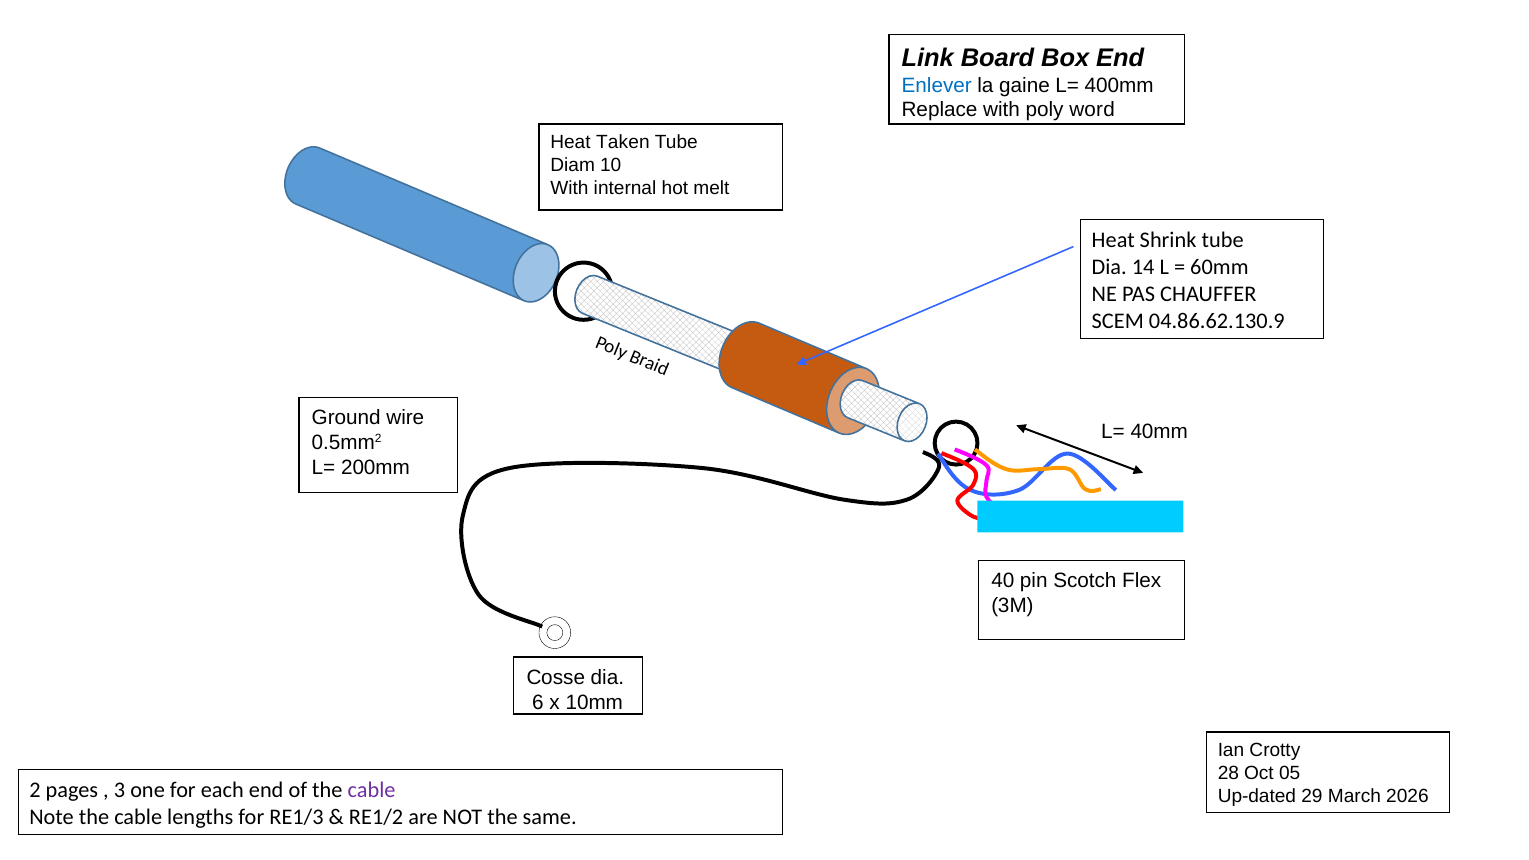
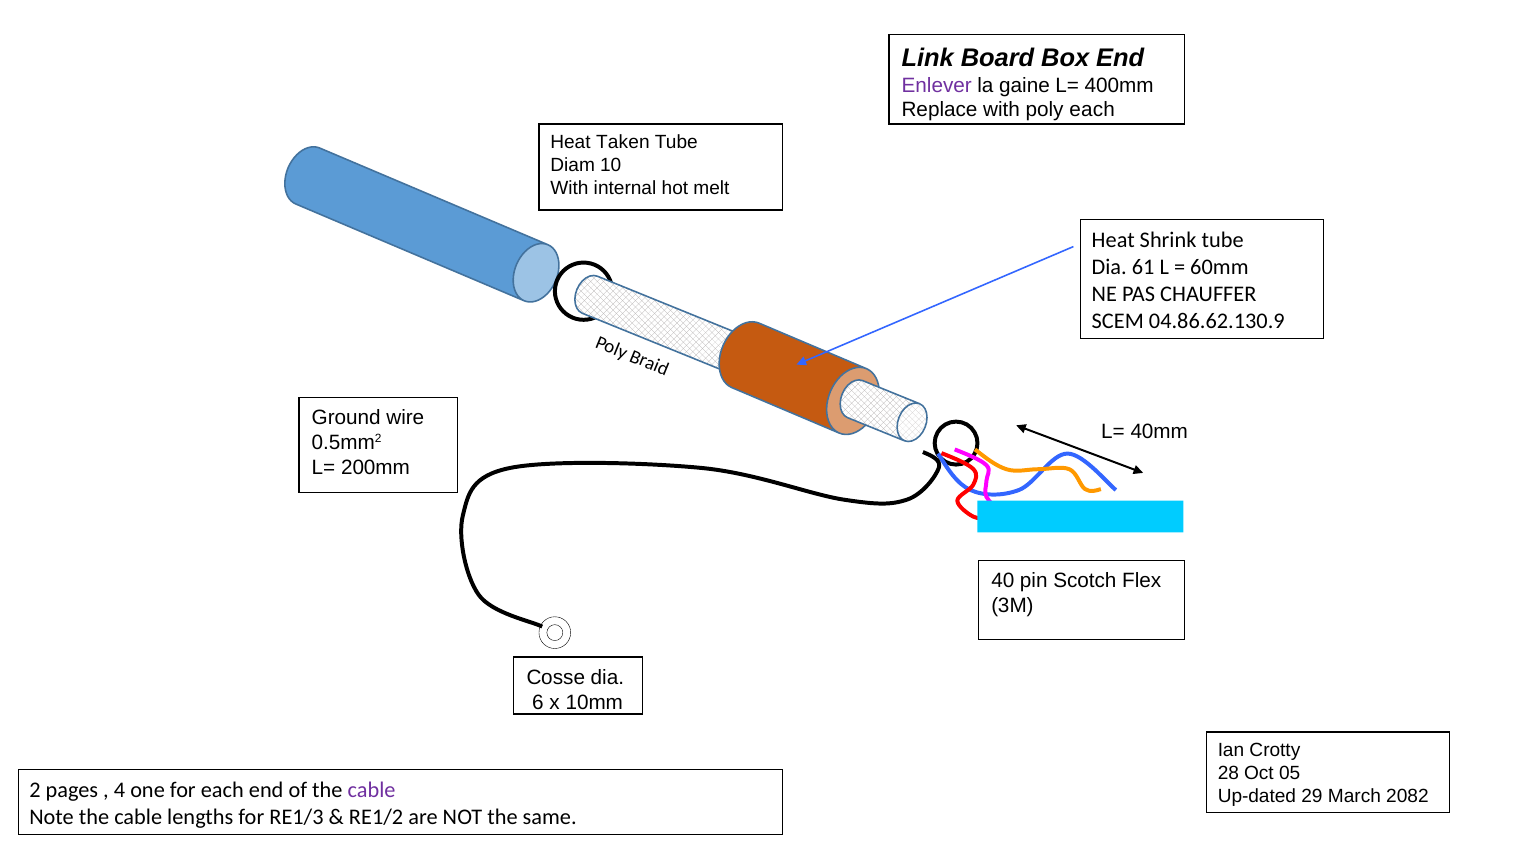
Enlever colour: blue -> purple (937, 85)
poly word: word -> each (1092, 110)
14: 14 -> 61 (1143, 267)
3: 3 -> 4 (120, 790)
2026: 2026 -> 2082 (1407, 796)
